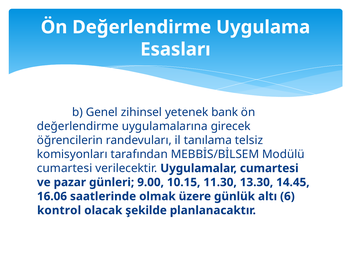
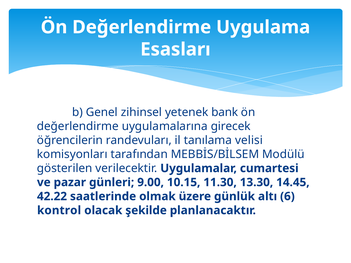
telsiz: telsiz -> velisi (249, 140)
cumartesi: cumartesi -> gösterilen (65, 168)
16.06: 16.06 -> 42.22 (52, 197)
